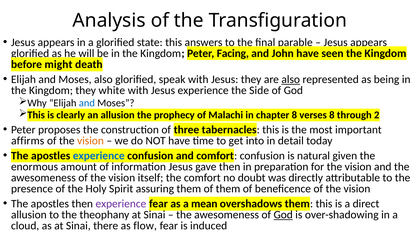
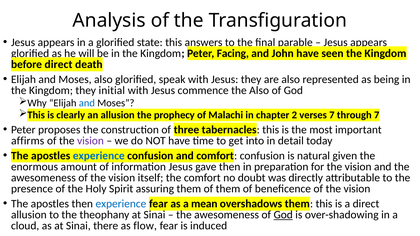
before might: might -> direct (59, 64)
also underline: present -> none (291, 79)
white: white -> initial (112, 90)
Jesus experience: experience -> commence (203, 90)
the Side: Side -> Also (259, 90)
chapter 8: 8 -> 2 (294, 115)
verses 8: 8 -> 7 (332, 115)
through 2: 2 -> 7 (377, 115)
vision colour: orange -> purple (90, 141)
experience colour: purple -> blue (121, 204)
